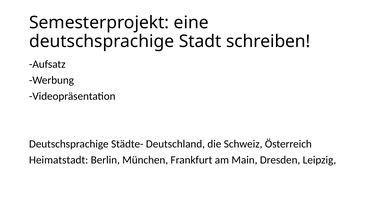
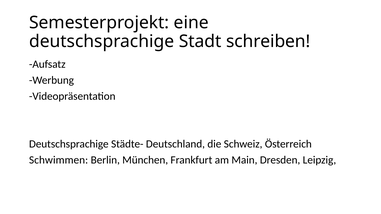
Heimatstadt: Heimatstadt -> Schwimmen (59, 160)
